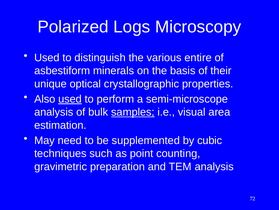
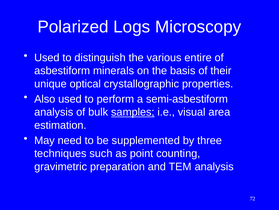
used underline: present -> none (70, 99)
semi-microscope: semi-microscope -> semi-asbestiform (187, 99)
cubic: cubic -> three (210, 140)
